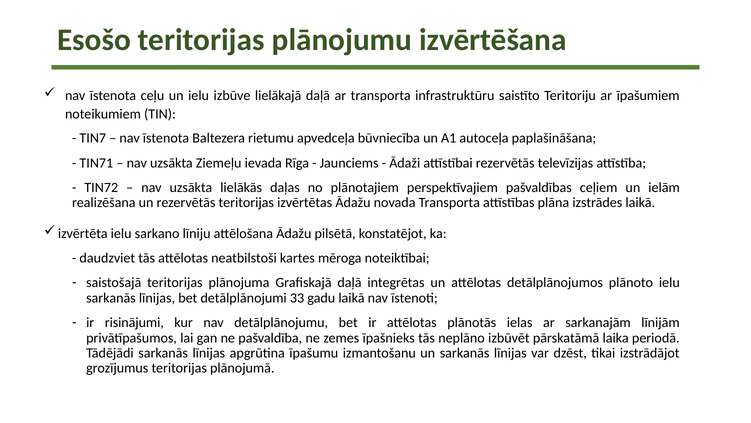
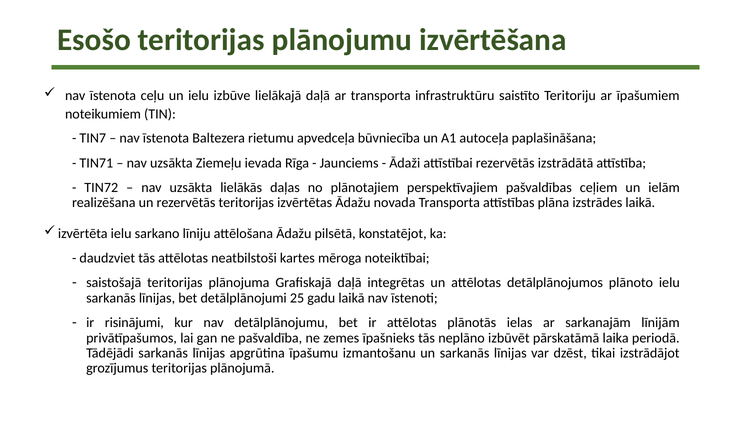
televīzijas: televīzijas -> izstrādātā (566, 163)
33: 33 -> 25 (297, 298)
